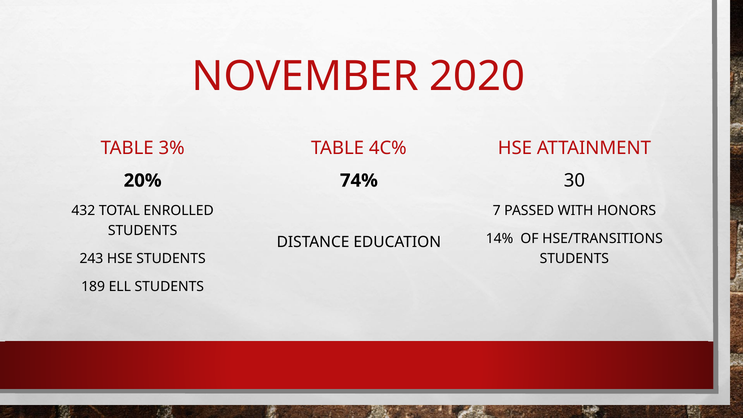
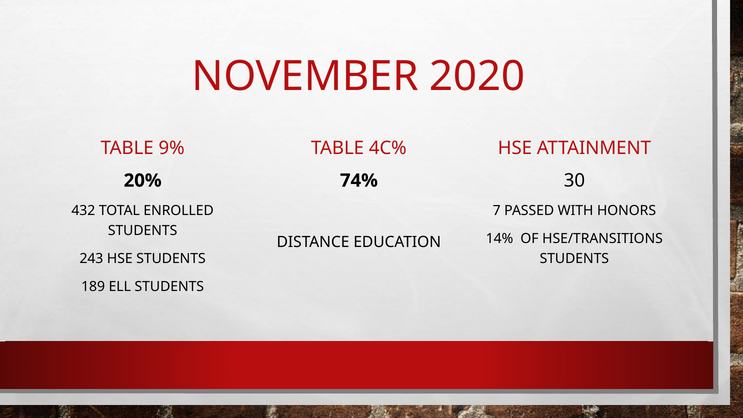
3%: 3% -> 9% (172, 148)
